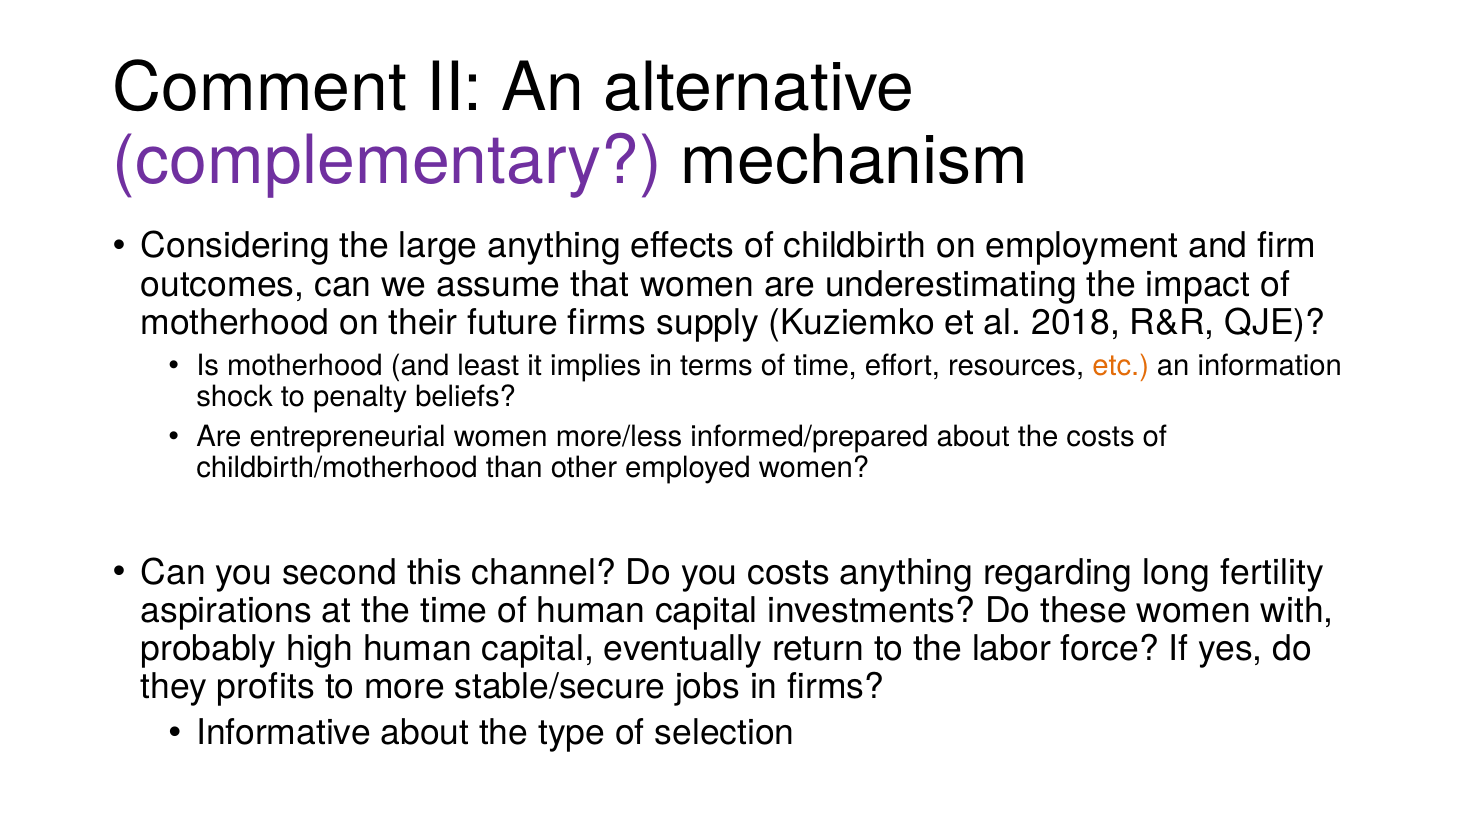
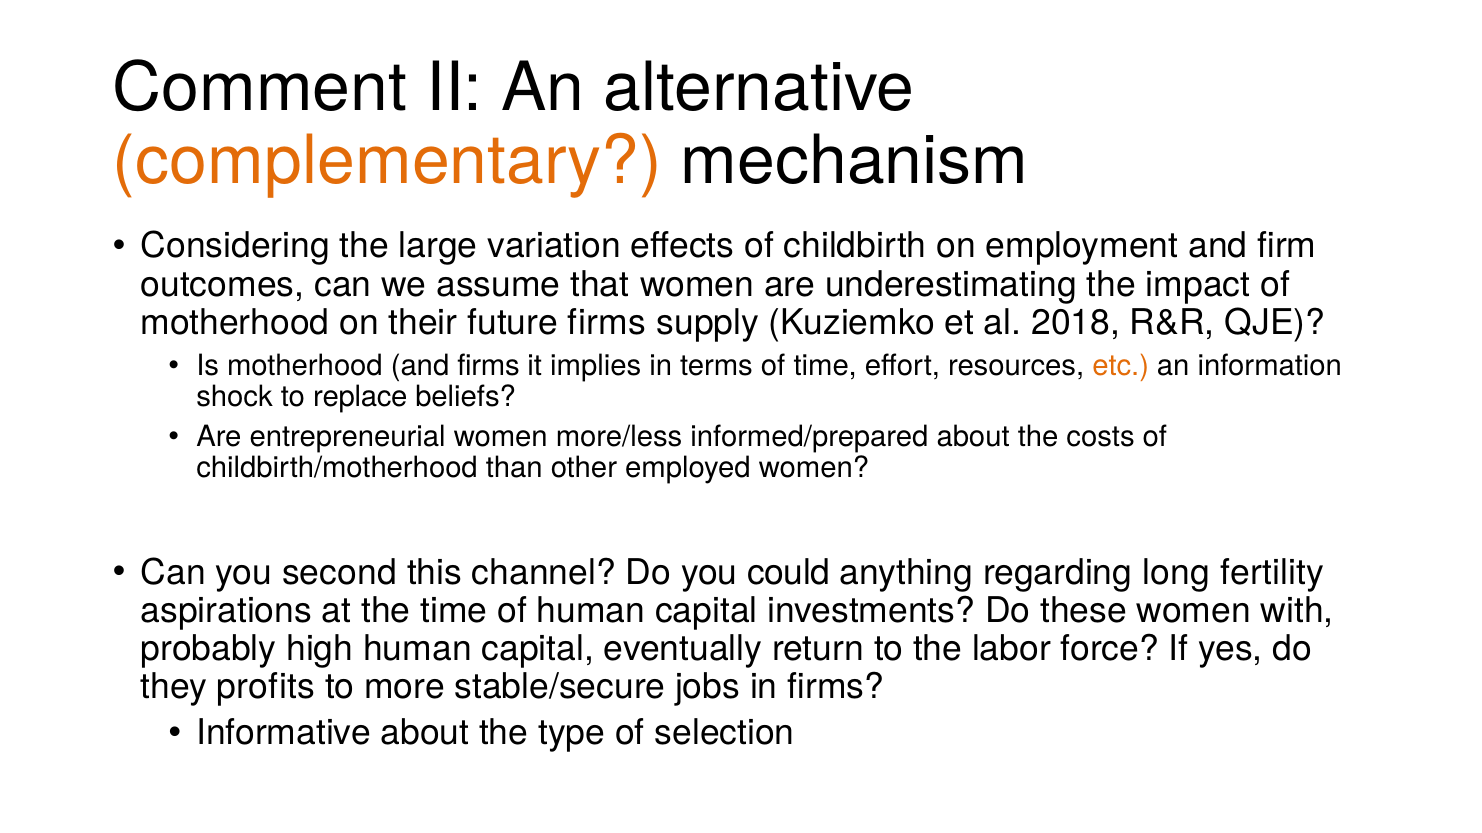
complementary colour: purple -> orange (387, 161)
large anything: anything -> variation (554, 246)
and least: least -> firms (489, 366)
penalty: penalty -> replace (360, 398)
you costs: costs -> could (789, 573)
